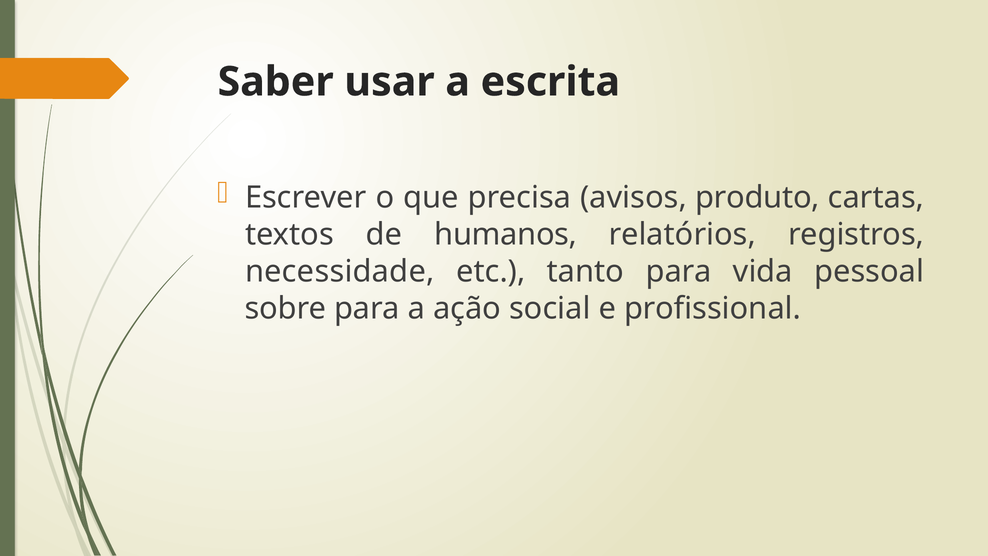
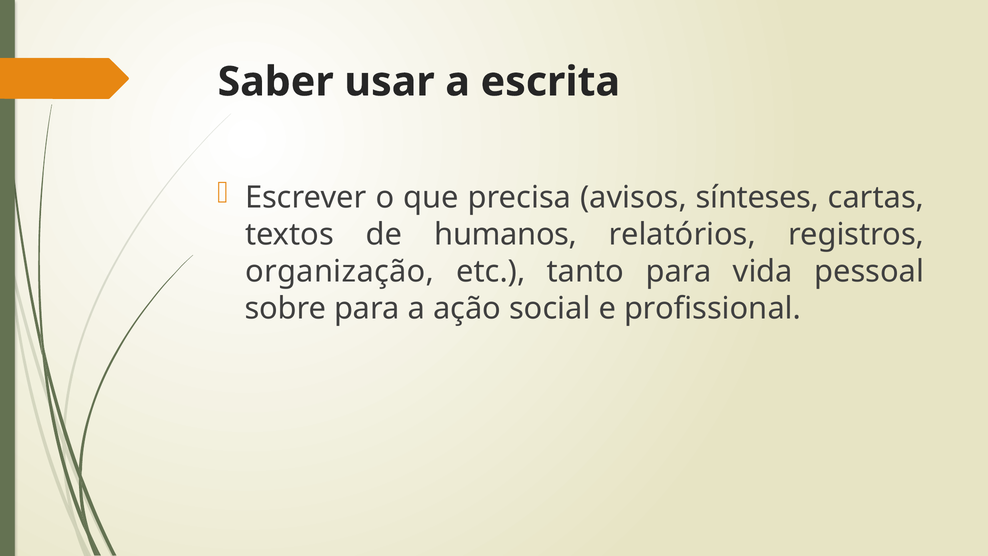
produto: produto -> sínteses (758, 197)
necessidade: necessidade -> organização (340, 271)
